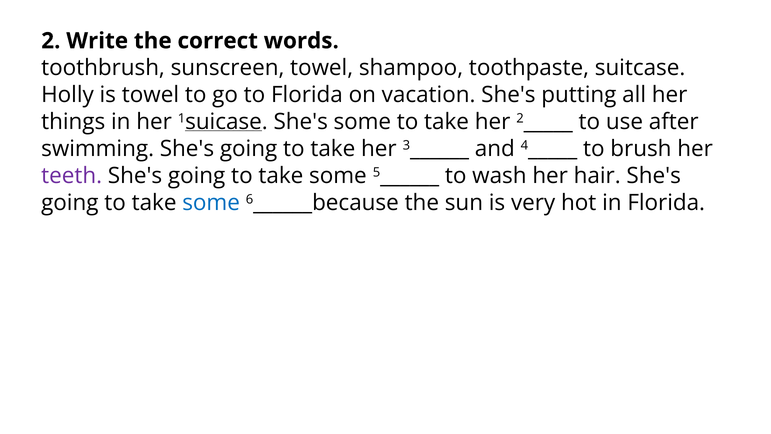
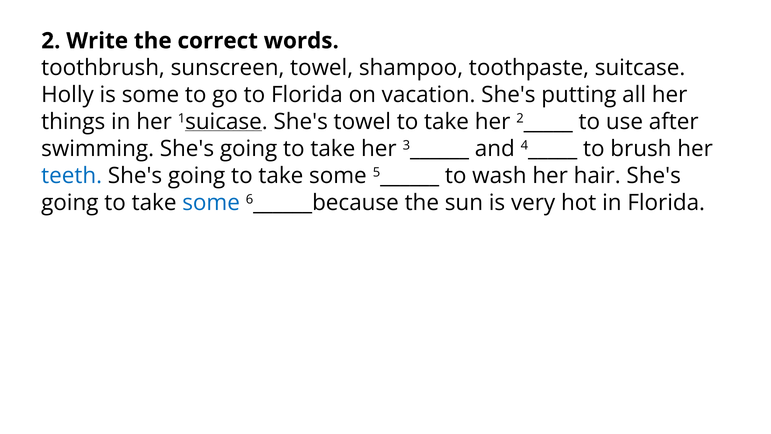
is towel: towel -> some (150, 95)
She's some: some -> towel (362, 122)
teeth colour: purple -> blue (72, 176)
